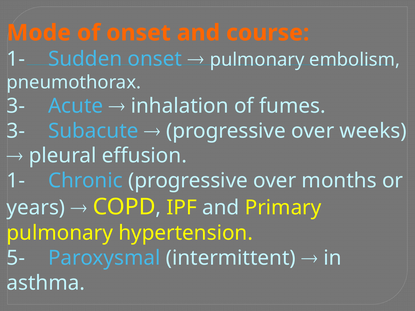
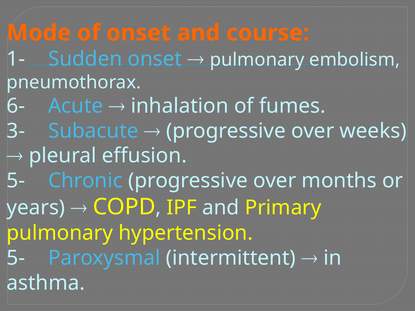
3-: 3- -> 6- (16, 106)
1-: 1- -> 5- (16, 181)
